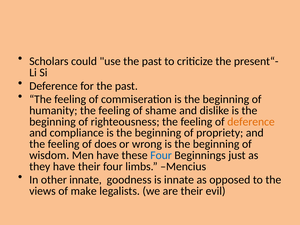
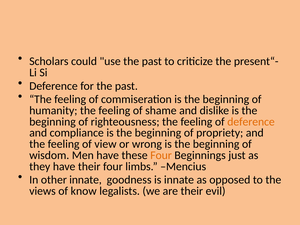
does: does -> view (105, 144)
Four colour: blue -> orange (161, 155)
make: make -> know (84, 191)
